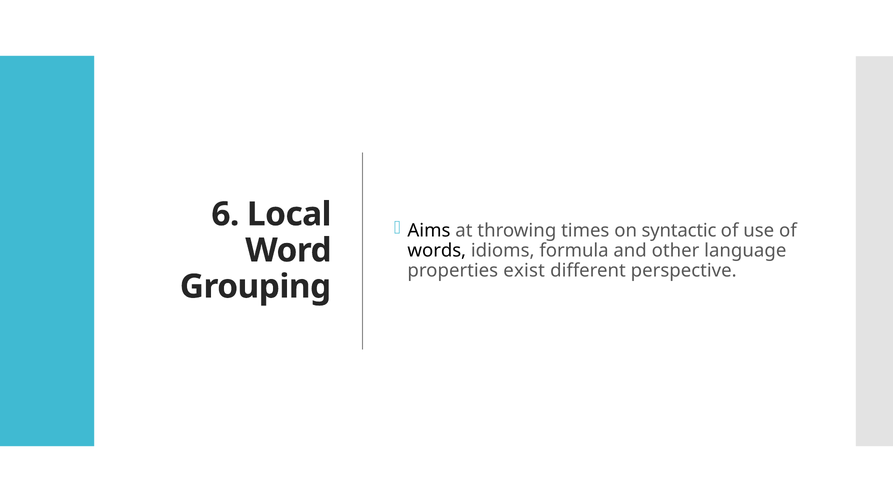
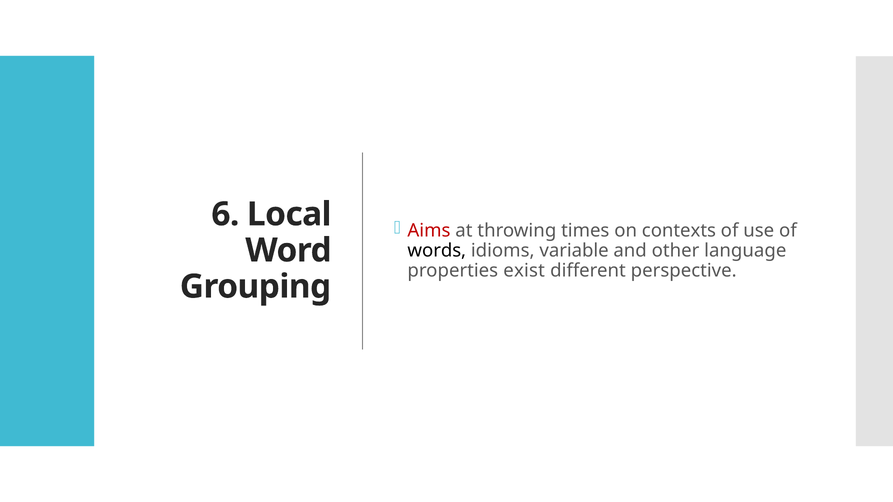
Aims colour: black -> red (429, 231)
syntactic: syntactic -> contexts (679, 231)
formula: formula -> variable (574, 251)
